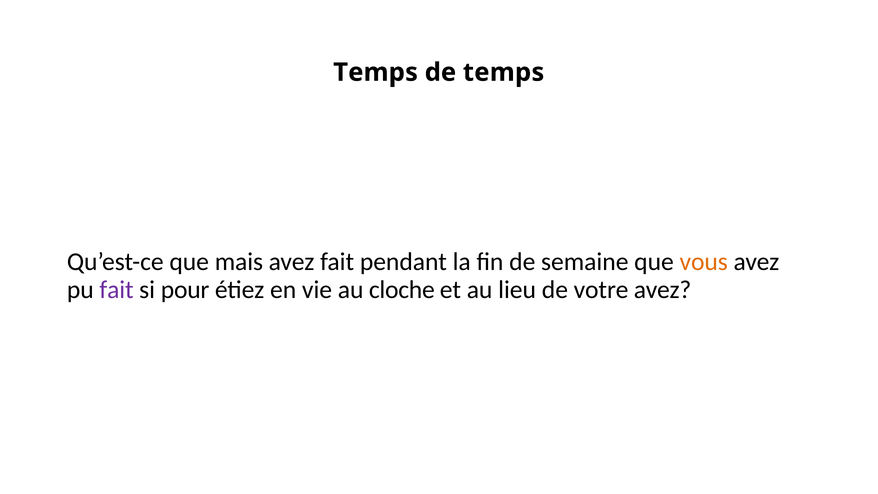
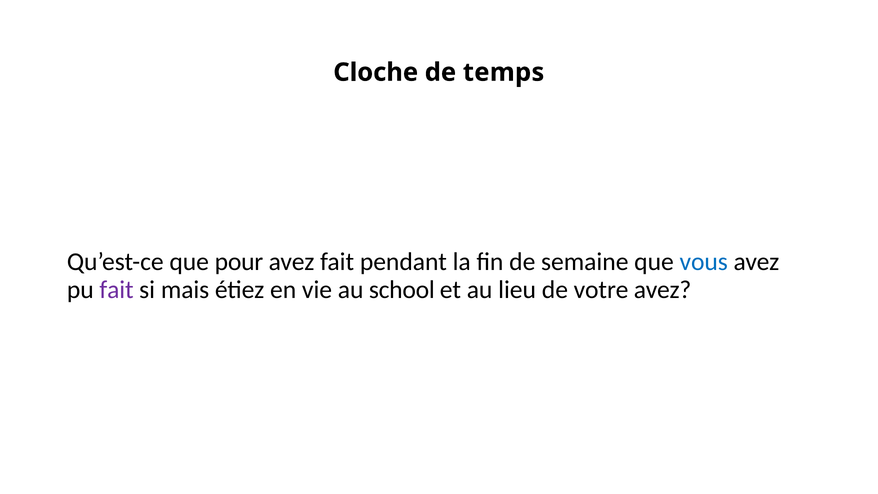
Temps: Temps -> Cloche (376, 72)
mais: mais -> pour (239, 262)
vous colour: orange -> blue (704, 262)
pour: pour -> mais (185, 290)
cloche: cloche -> school (402, 290)
